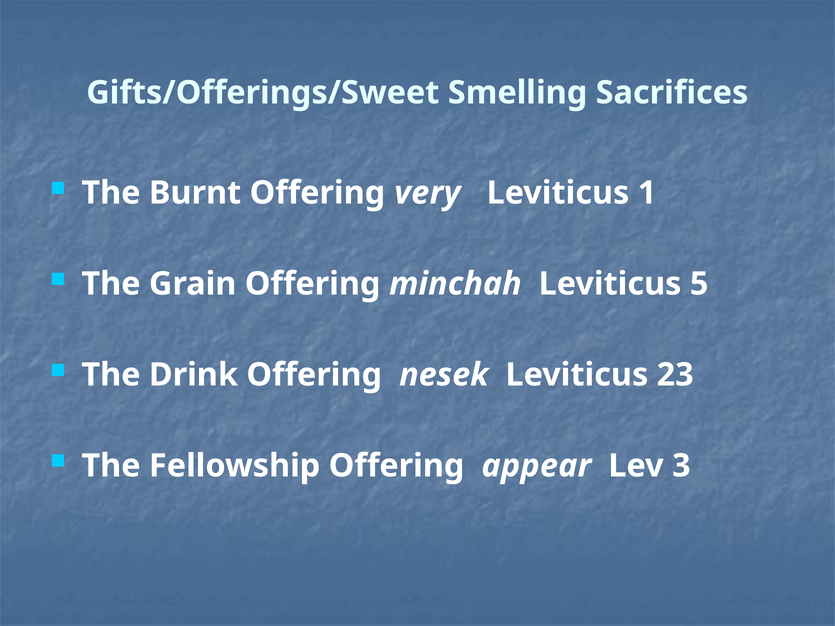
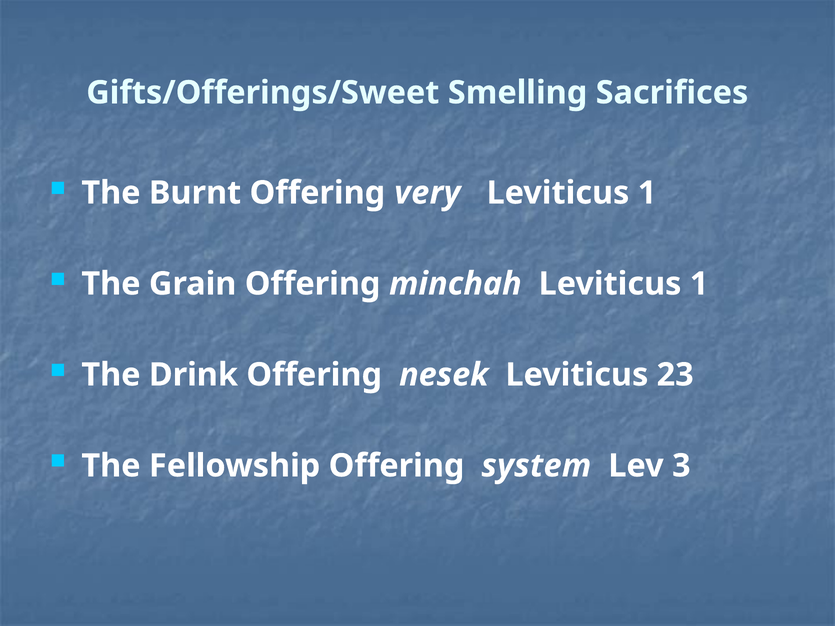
minchah Leviticus 5: 5 -> 1 (699, 284)
appear: appear -> system (536, 466)
